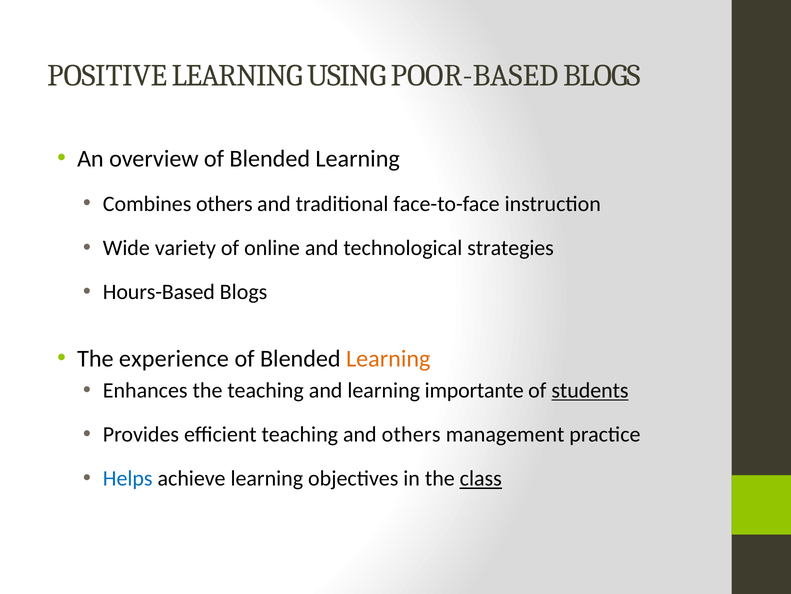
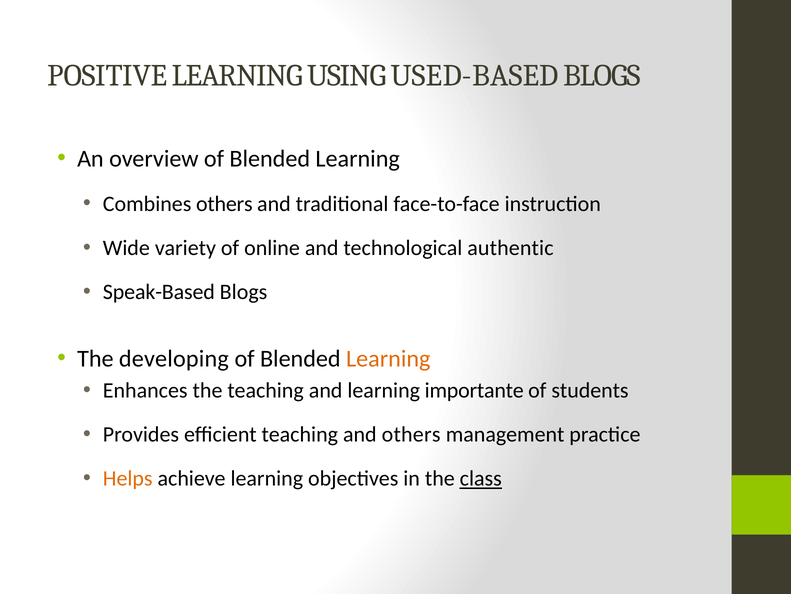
POOR-BASED: POOR-BASED -> USED-BASED (475, 75)
strategies: strategies -> authentic (510, 248)
Hours-Based: Hours-Based -> Speak-Based (159, 292)
experience: experience -> developing (174, 358)
students underline: present -> none (590, 390)
Helps colour: blue -> orange (128, 478)
